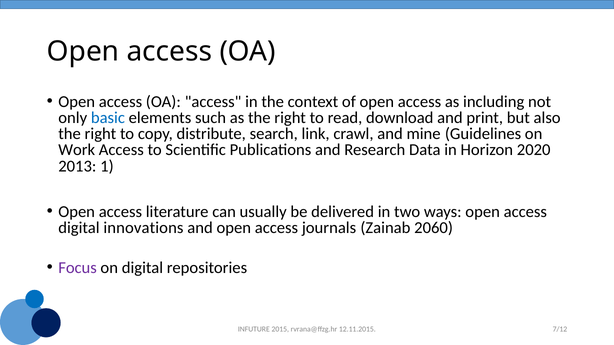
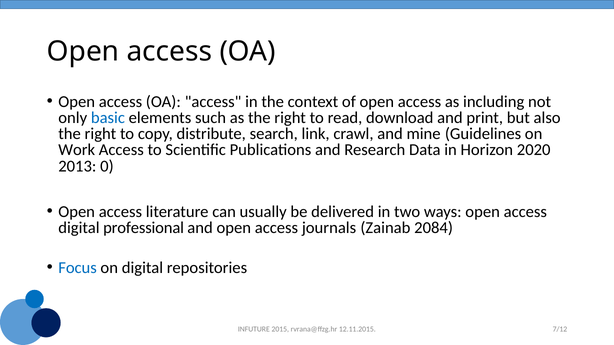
1: 1 -> 0 (107, 166)
innovations: innovations -> professional (144, 228)
2060: 2060 -> 2084 (434, 228)
Focus colour: purple -> blue (78, 268)
